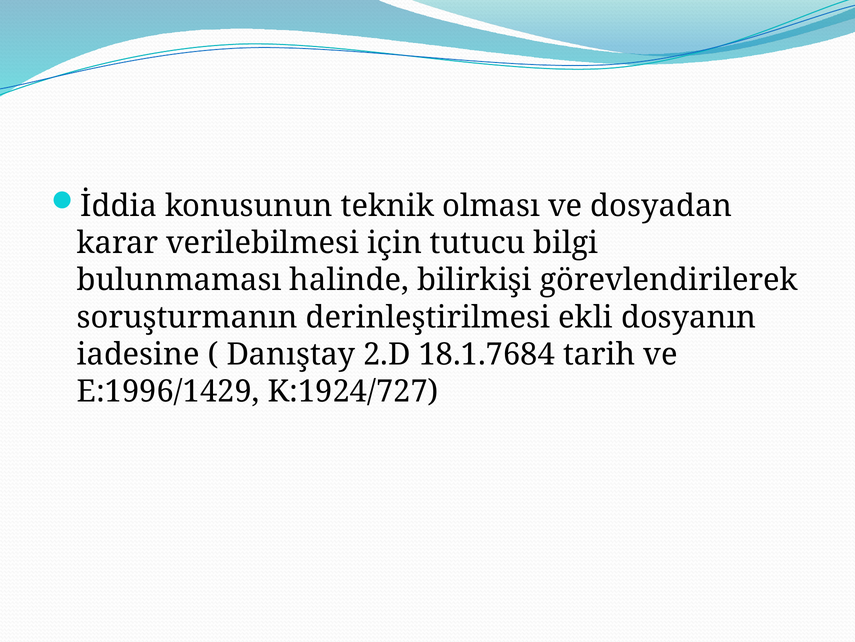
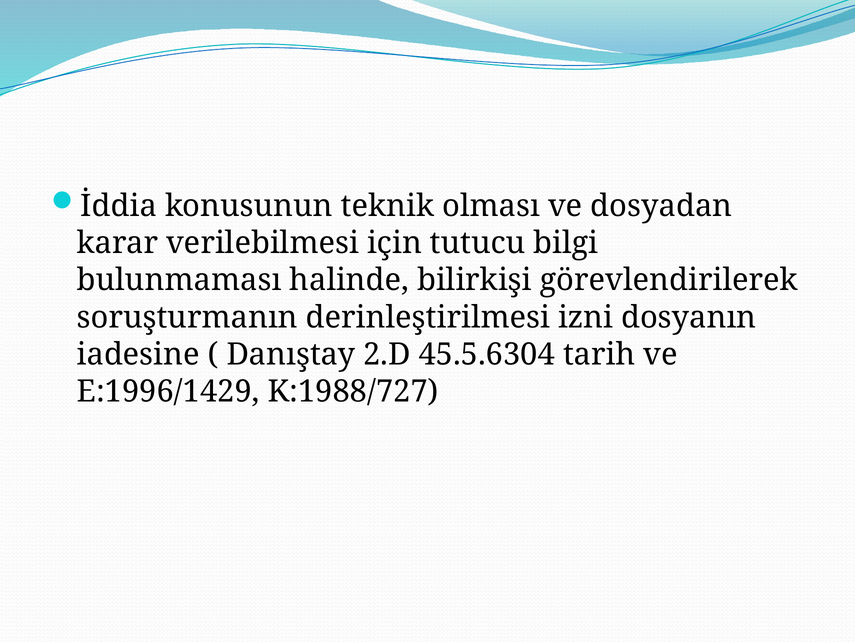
ekli: ekli -> izni (586, 317)
18.1.7684: 18.1.7684 -> 45.5.6304 (487, 354)
K:1924/727: K:1924/727 -> K:1988/727 (353, 391)
